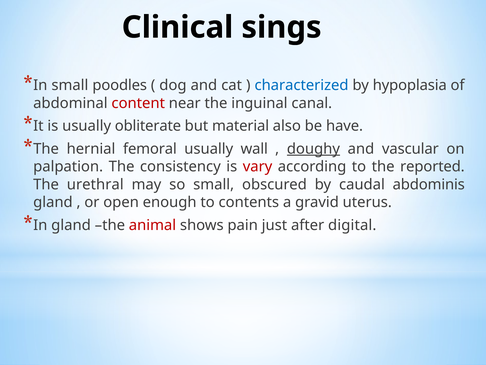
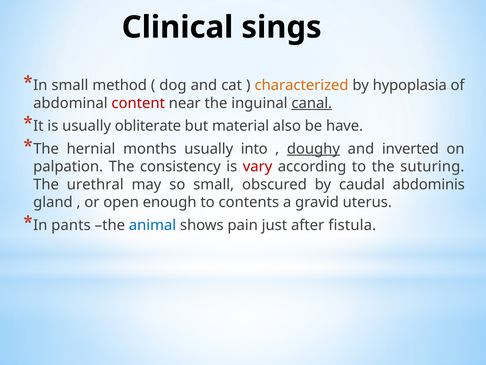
poodles: poodles -> method (120, 85)
characterized colour: blue -> orange (302, 85)
canal underline: none -> present (312, 103)
femoral: femoral -> months (150, 149)
wall: wall -> into (254, 149)
vascular: vascular -> inverted (410, 149)
reported: reported -> suturing (432, 166)
In gland: gland -> pants (71, 225)
animal colour: red -> blue (152, 225)
digital: digital -> fistula (352, 225)
